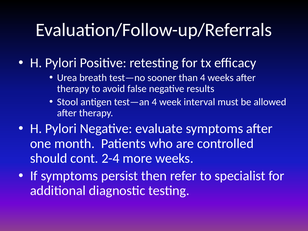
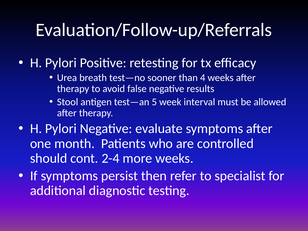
test—an 4: 4 -> 5 (154, 102)
